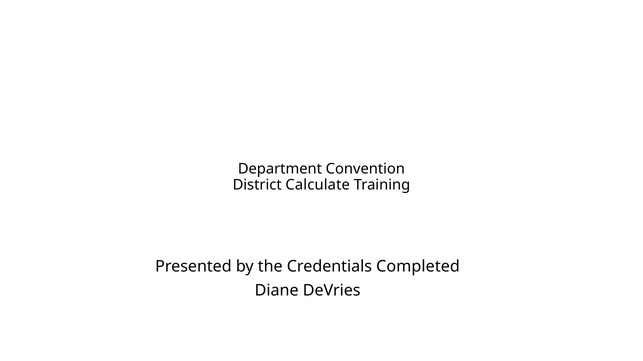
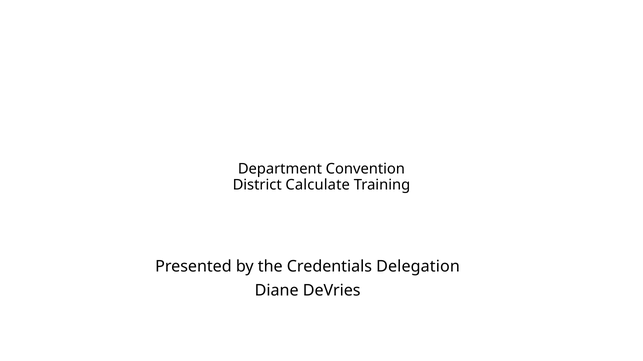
Completed: Completed -> Delegation (418, 267)
